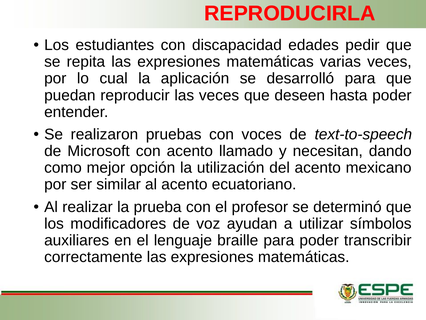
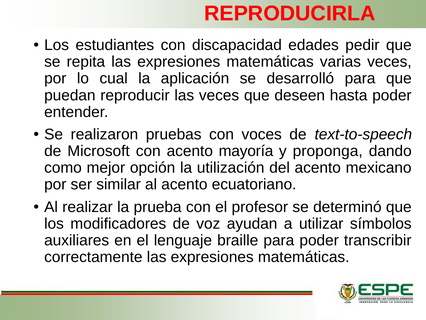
llamado: llamado -> mayoría (246, 151)
necesitan: necesitan -> proponga (328, 151)
